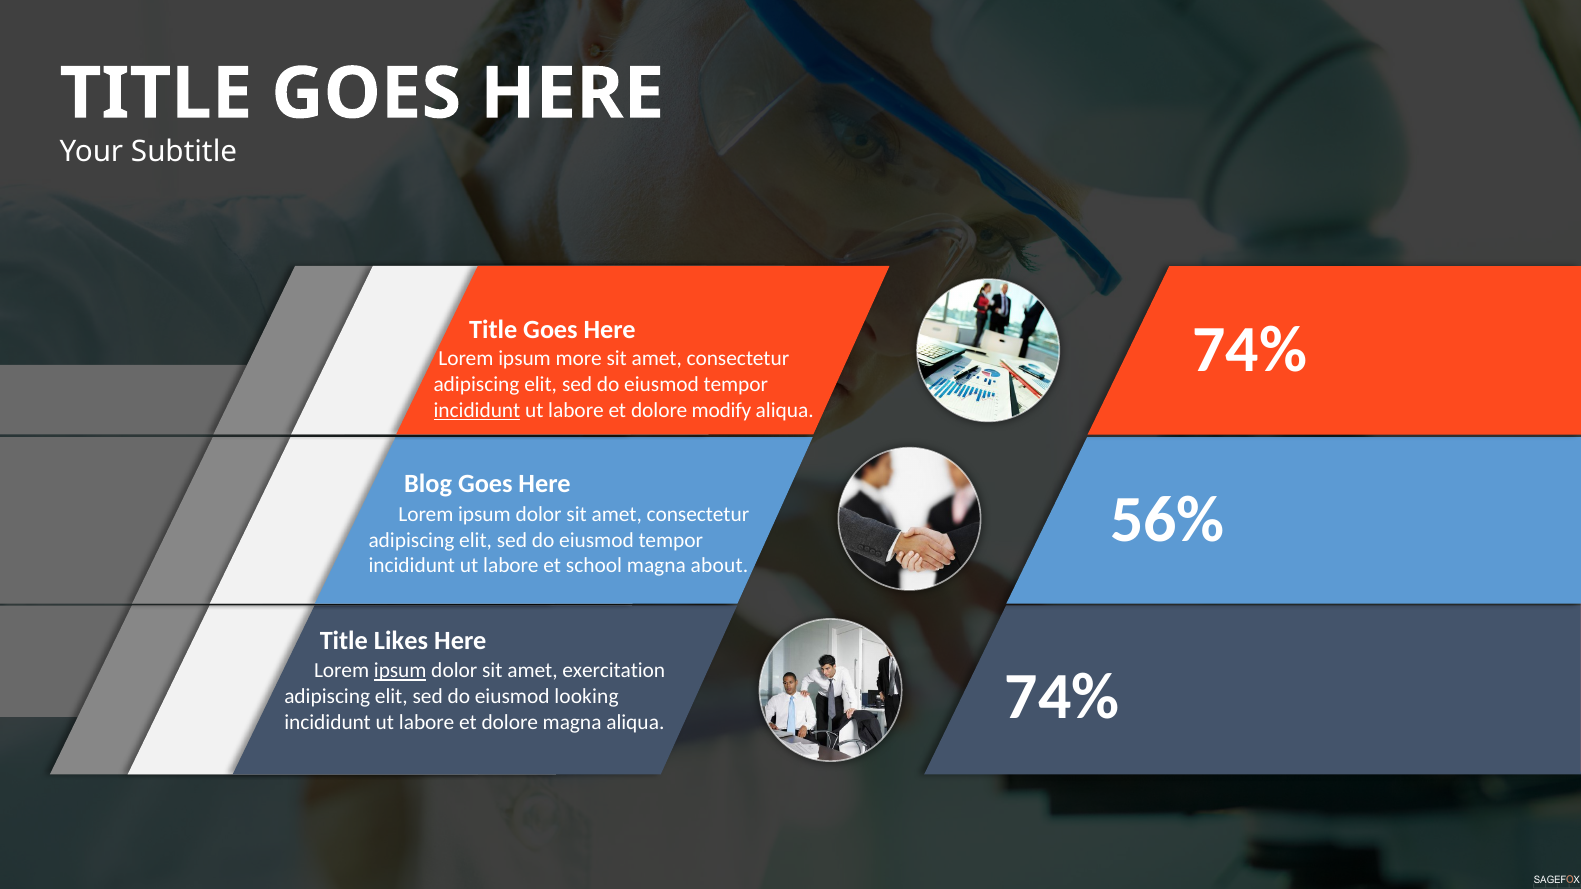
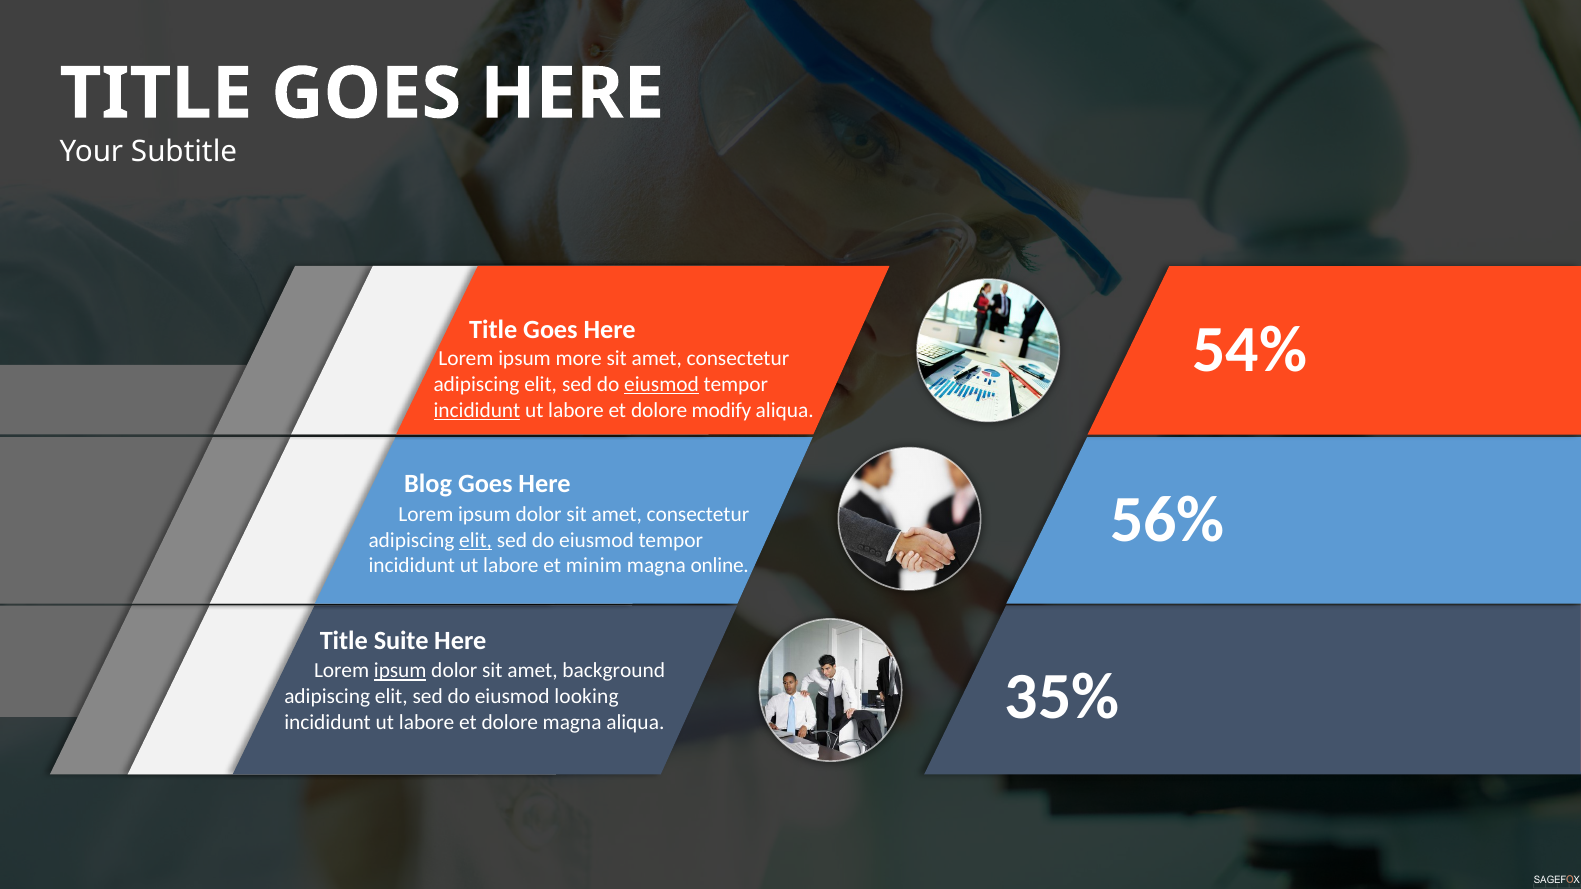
74%: 74% -> 54% (1250, 350)
eiusmod underline: none -> present (662, 384)
elit underline: none -> present (476, 540)
school: school -> minim (594, 566)
about: about -> online (720, 566)
Likes: Likes -> Suite (401, 641)
exercitation: exercitation -> background (614, 671)
74%: 74% -> 35% (1062, 697)
